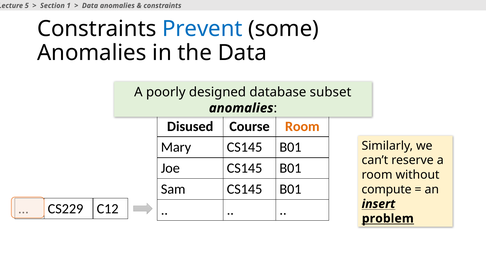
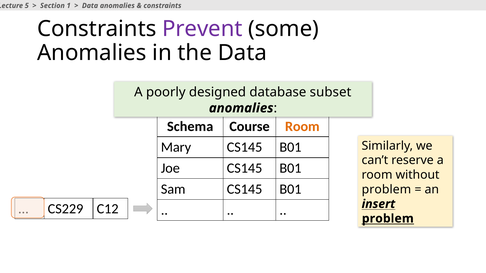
Prevent colour: blue -> purple (202, 29)
Disused: Disused -> Schema (190, 127)
compute: compute -> problem (386, 190)
